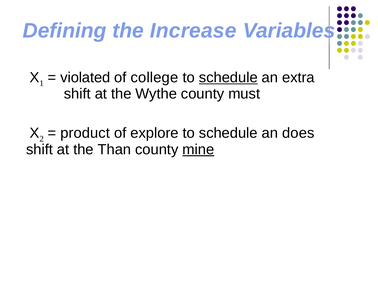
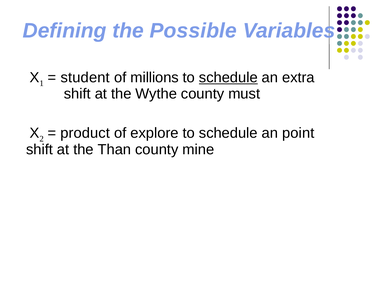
Increase: Increase -> Possible (193, 31)
violated: violated -> student (85, 78)
college: college -> millions (155, 78)
does: does -> point (298, 133)
mine underline: present -> none (198, 150)
